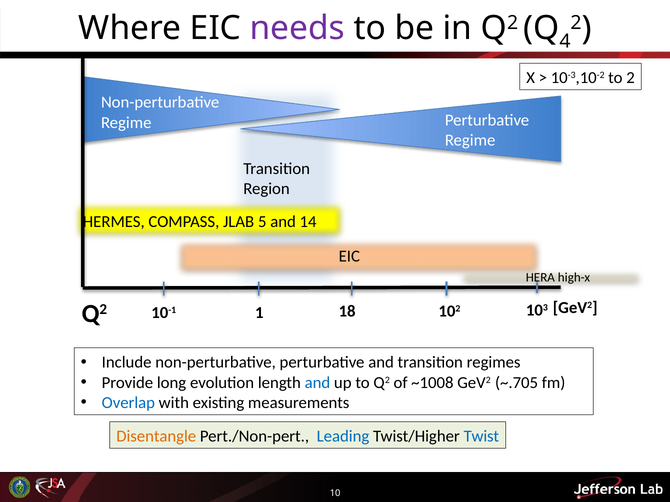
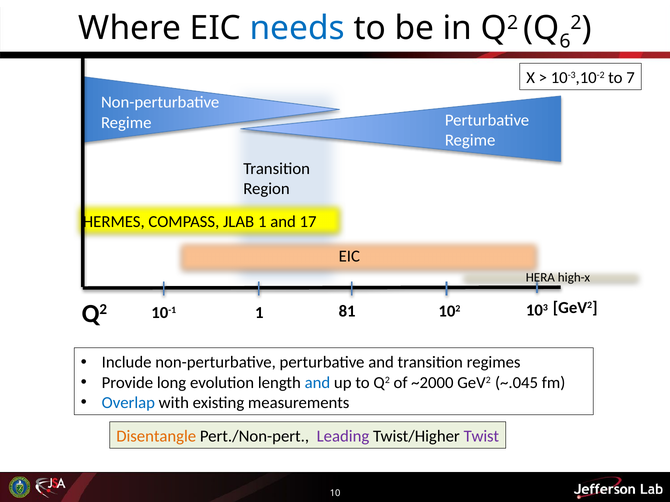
needs colour: purple -> blue (297, 28)
4: 4 -> 6 (565, 41)
to 2: 2 -> 7 (631, 78)
JLAB 5: 5 -> 1 (262, 222)
14: 14 -> 17 (308, 222)
18: 18 -> 81 (347, 312)
~1008: ~1008 -> ~2000 (432, 383)
~.705: ~.705 -> ~.045 (517, 383)
Leading colour: blue -> purple (343, 437)
Twist colour: blue -> purple (481, 437)
